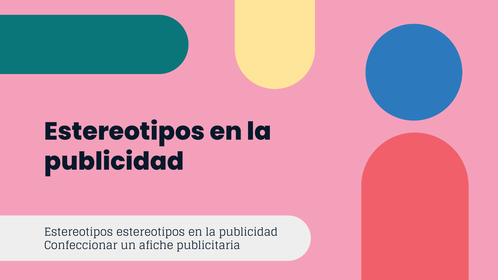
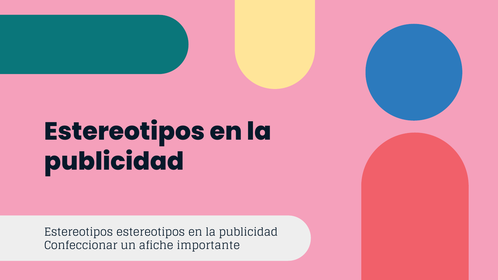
publicitaria: publicitaria -> importante (208, 246)
